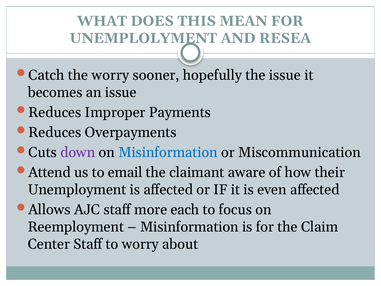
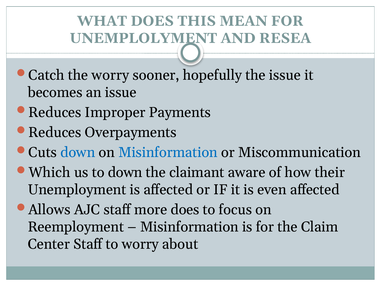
down colour: purple -> blue (78, 152)
Attend: Attend -> Which (49, 172)
to email: email -> down (125, 172)
more each: each -> does (185, 210)
